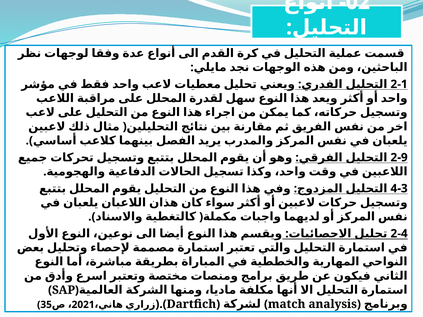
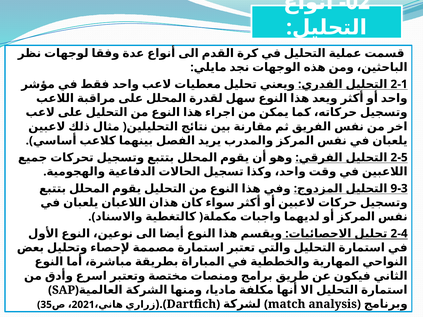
2-9: 2-9 -> 2-5 (399, 158)
4-3: 4-3 -> 9-3 (399, 189)
